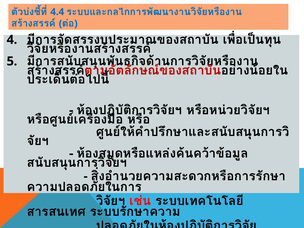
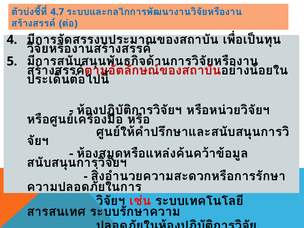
4.4: 4.4 -> 4.7 (57, 12)
